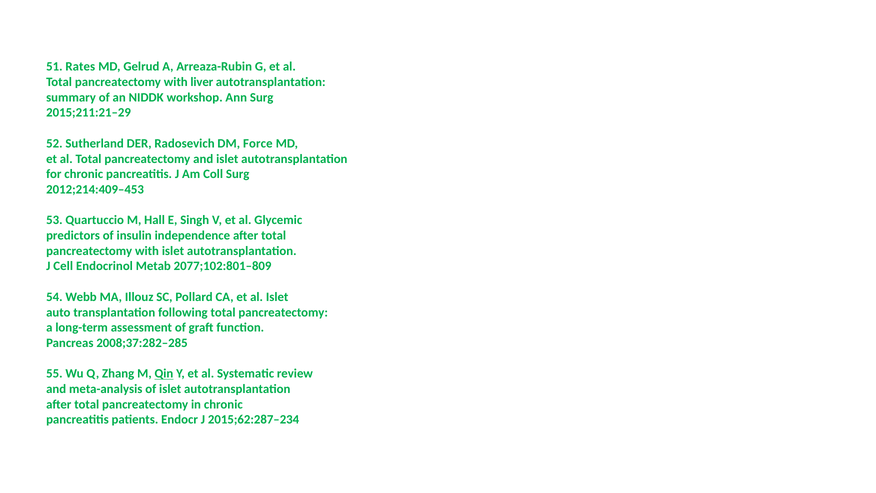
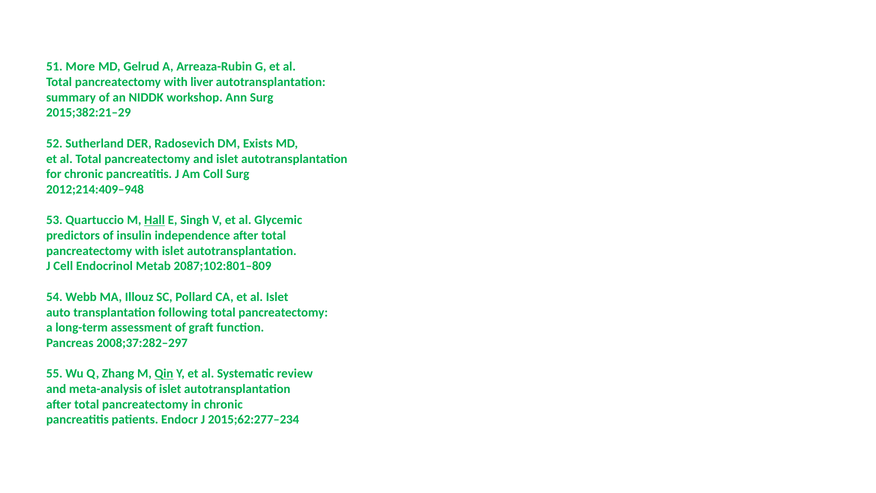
Rates: Rates -> More (80, 67)
2015;211:21–29: 2015;211:21–29 -> 2015;382:21–29 (89, 113)
Force: Force -> Exists (258, 143)
2012;214:409–453: 2012;214:409–453 -> 2012;214:409–948 (95, 189)
Hall underline: none -> present (155, 220)
2077;102:801–809: 2077;102:801–809 -> 2087;102:801–809 (223, 266)
2008;37:282–285: 2008;37:282–285 -> 2008;37:282–297 (142, 343)
2015;62:287–234: 2015;62:287–234 -> 2015;62:277–234 (254, 419)
